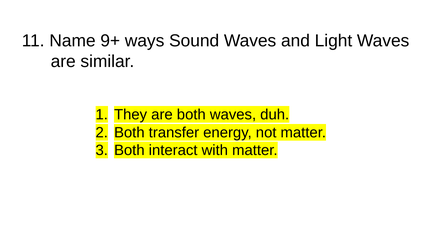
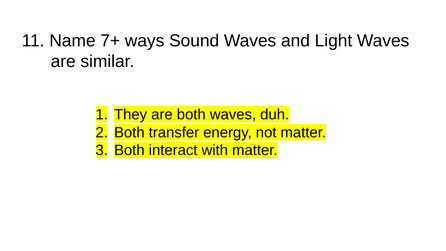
9+: 9+ -> 7+ (110, 41)
